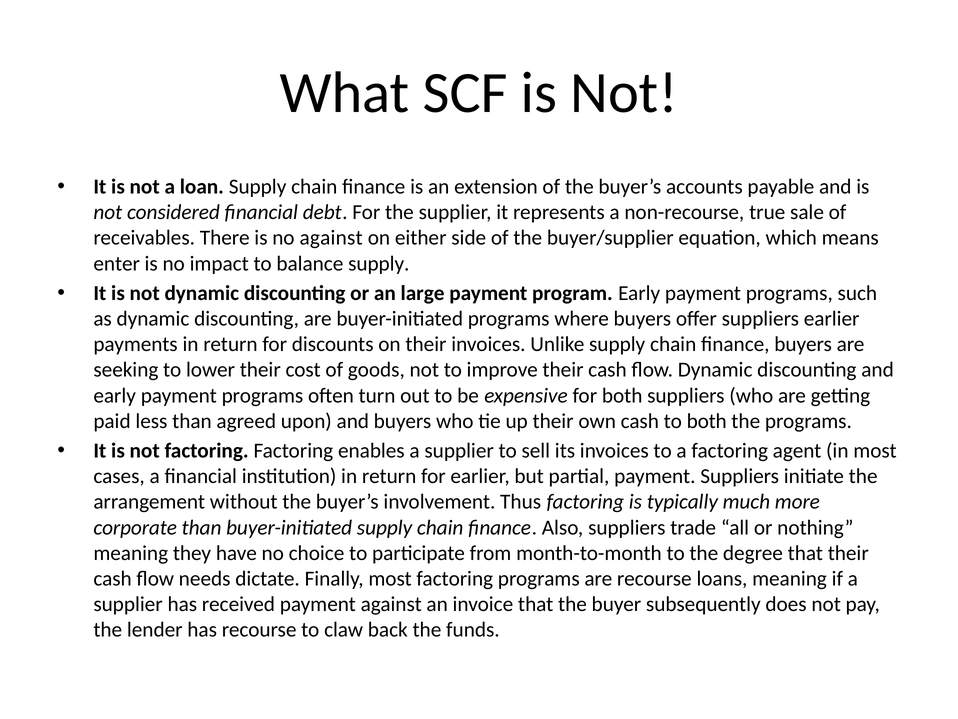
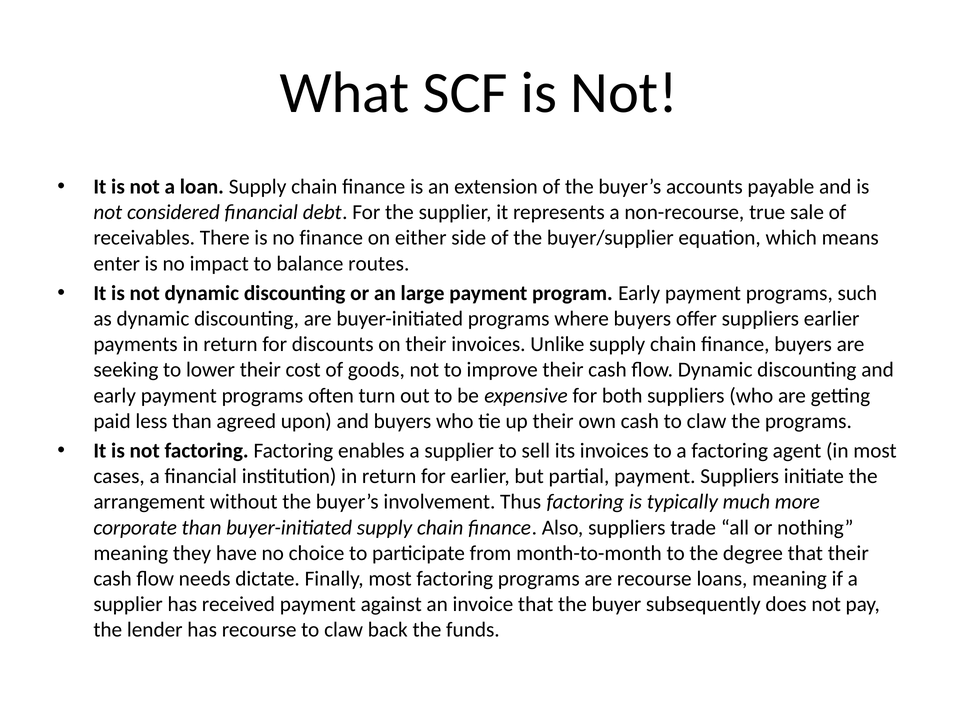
no against: against -> finance (331, 238)
balance supply: supply -> routes (379, 263)
cash to both: both -> claw (707, 421)
